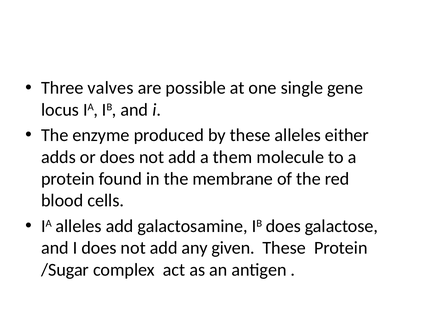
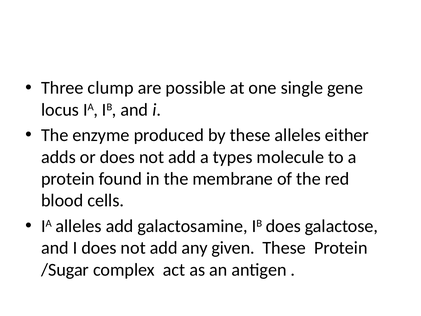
valves: valves -> clump (111, 88)
them: them -> types (233, 157)
